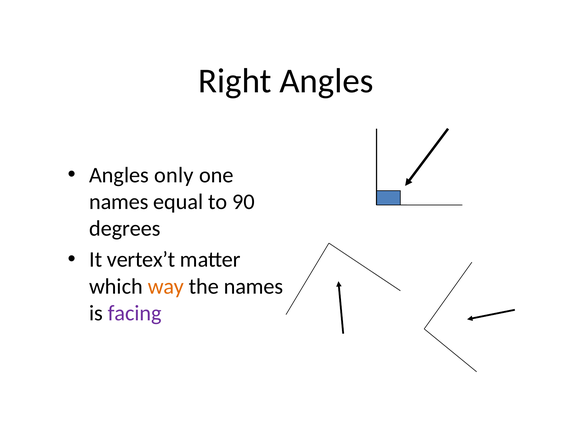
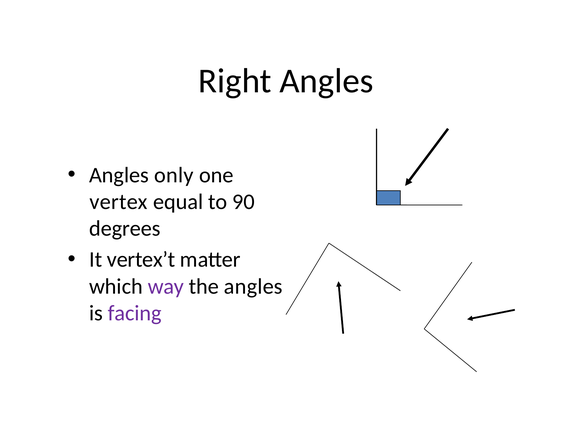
names: names -> vertex (119, 202)
way colour: orange -> purple (166, 286)
the names: names -> angles (253, 286)
